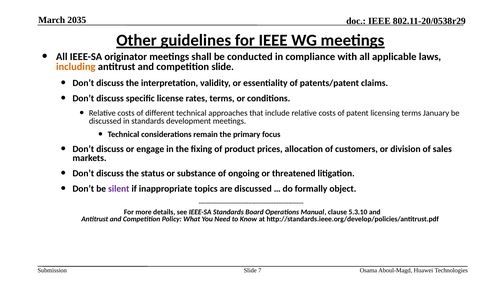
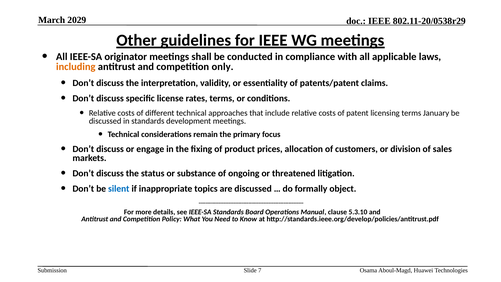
2035: 2035 -> 2029 (77, 20)
competition slide: slide -> only (223, 67)
silent colour: purple -> blue (119, 189)
